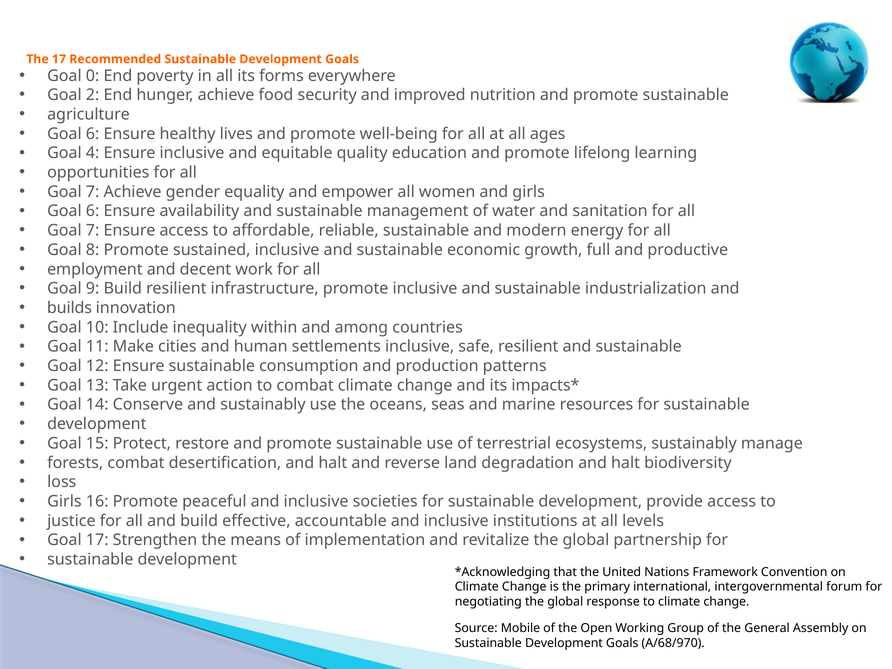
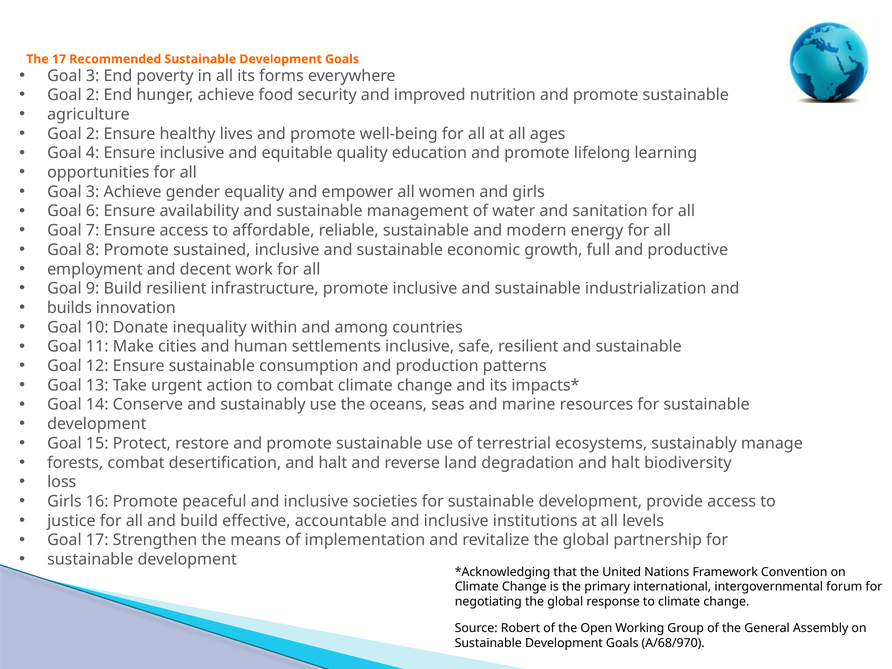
0: 0 -> 3 (93, 76)
6: 6 -> 2 (93, 134)
7: 7 -> 3 (93, 192)
Include: Include -> Donate (141, 327)
Mobile: Mobile -> Robert (520, 628)
